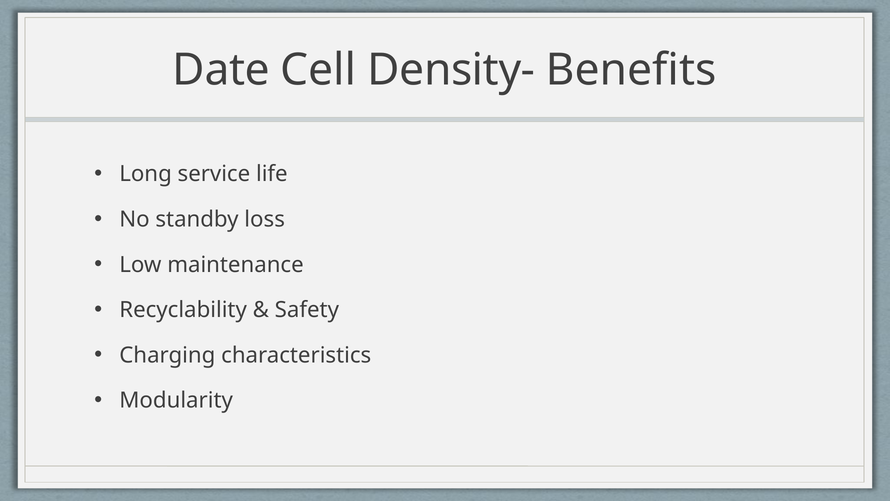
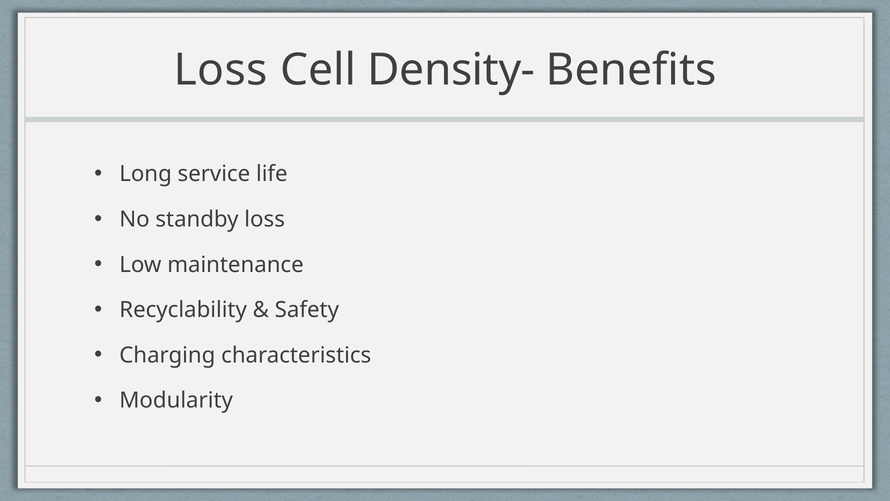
Date: Date -> Loss (221, 70)
